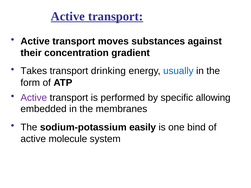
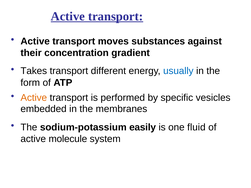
drinking: drinking -> different (108, 71)
Active colour: purple -> orange (34, 98)
allowing: allowing -> vesicles (213, 98)
bind: bind -> fluid (196, 127)
